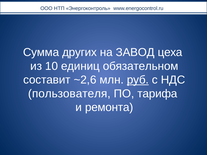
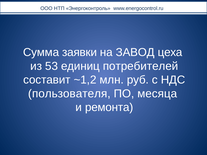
других: других -> заявки (80, 52)
10: 10 -> 53 (52, 66)
обязательном: обязательном -> потребителей (141, 66)
~2,6: ~2,6 -> ~1,2 (85, 80)
руб underline: present -> none (138, 80)
тарифа: тарифа -> месяца (157, 94)
